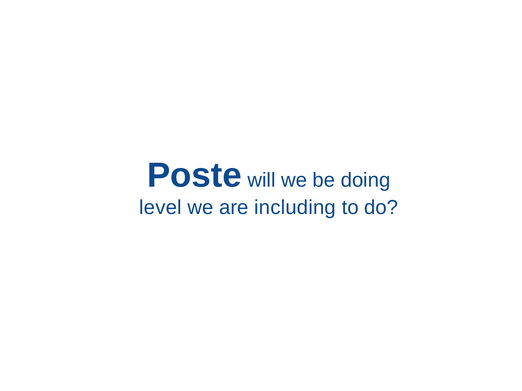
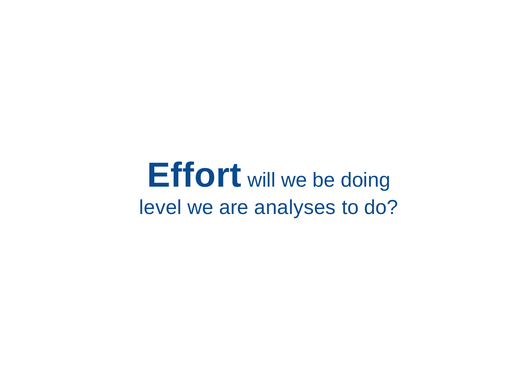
Poste: Poste -> Effort (194, 176)
including: including -> analyses (295, 208)
